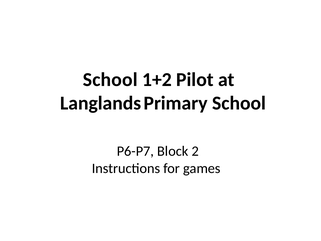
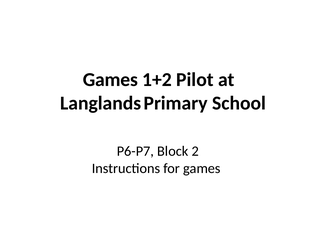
School: School -> Games (110, 79)
